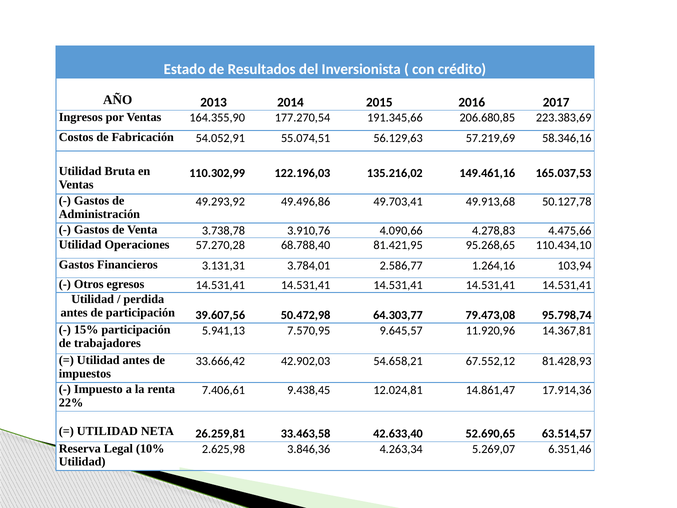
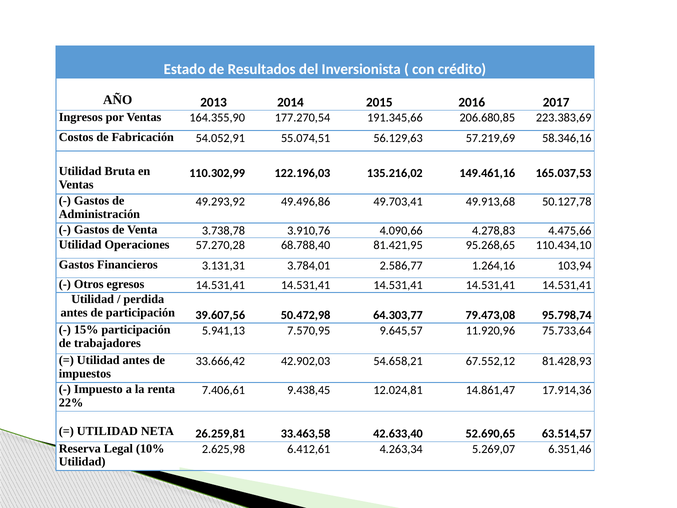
14.367,81: 14.367,81 -> 75.733,64 (567, 331)
3.846,36: 3.846,36 -> 6.412,61 (309, 449)
